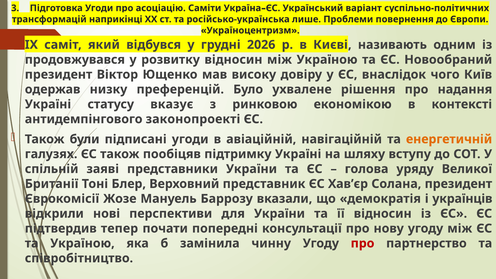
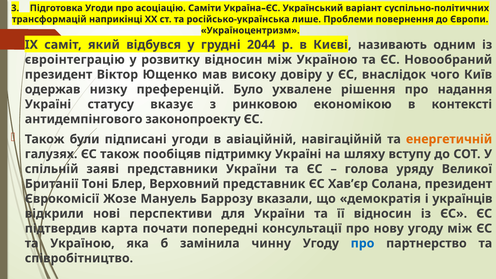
2026: 2026 -> 2044 (261, 45)
продовжувався: продовжувався -> євроінтеграцію (75, 60)
законопроекті: законопроекті -> законопроекту (193, 119)
тепер: тепер -> карта (120, 228)
про colour: red -> blue (363, 243)
